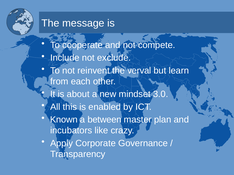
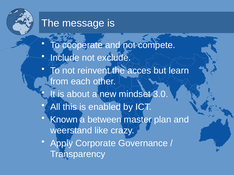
verval: verval -> acces (139, 71)
incubators: incubators -> weerstand (71, 131)
